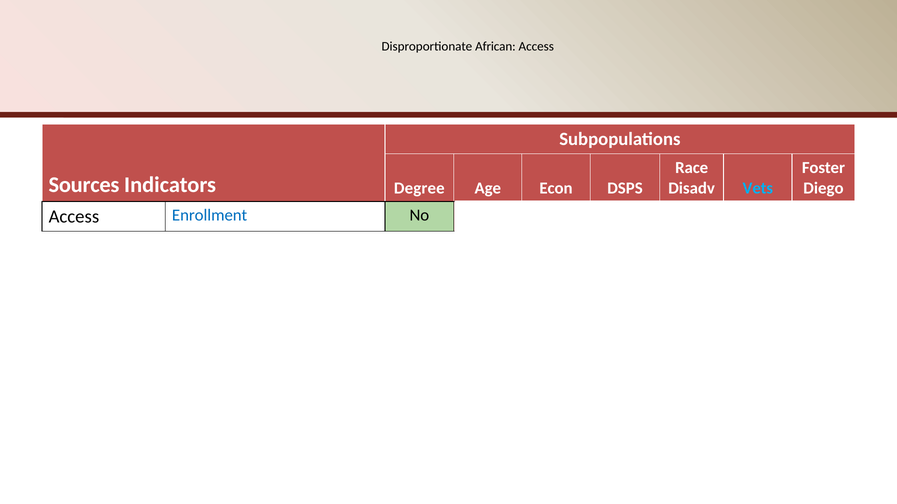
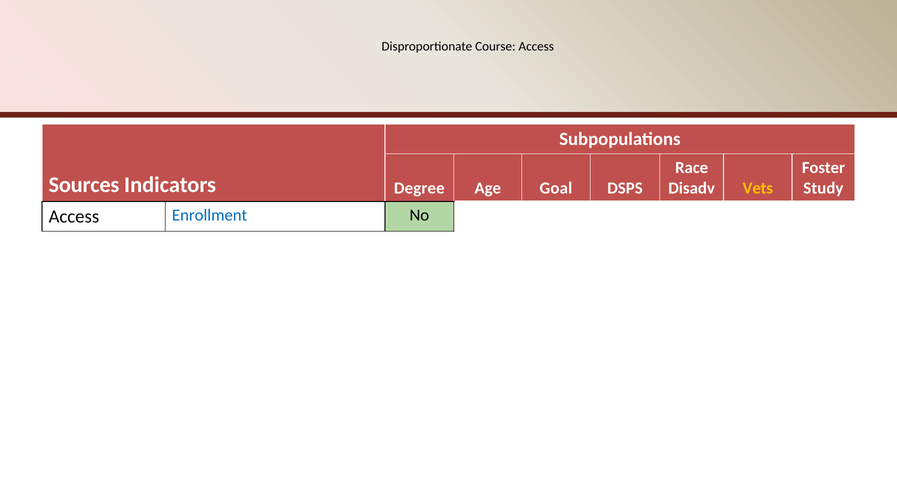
African: African -> Course (495, 46)
Econ: Econ -> Goal (556, 188)
Vets colour: light blue -> yellow (758, 188)
Diego: Diego -> Study (823, 188)
